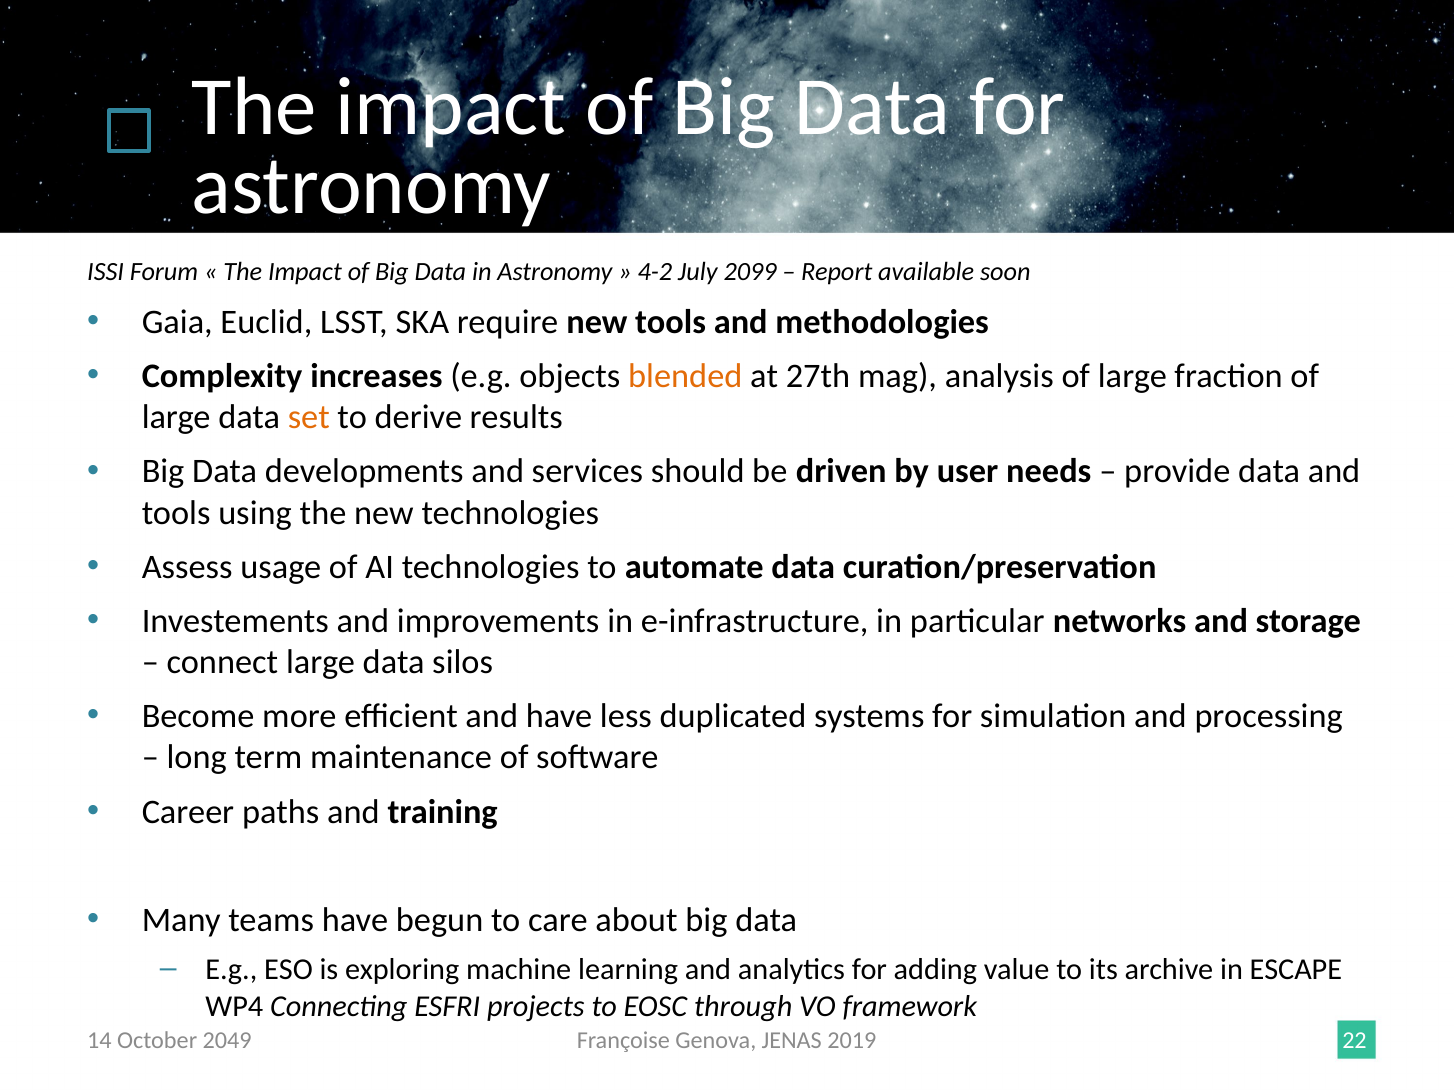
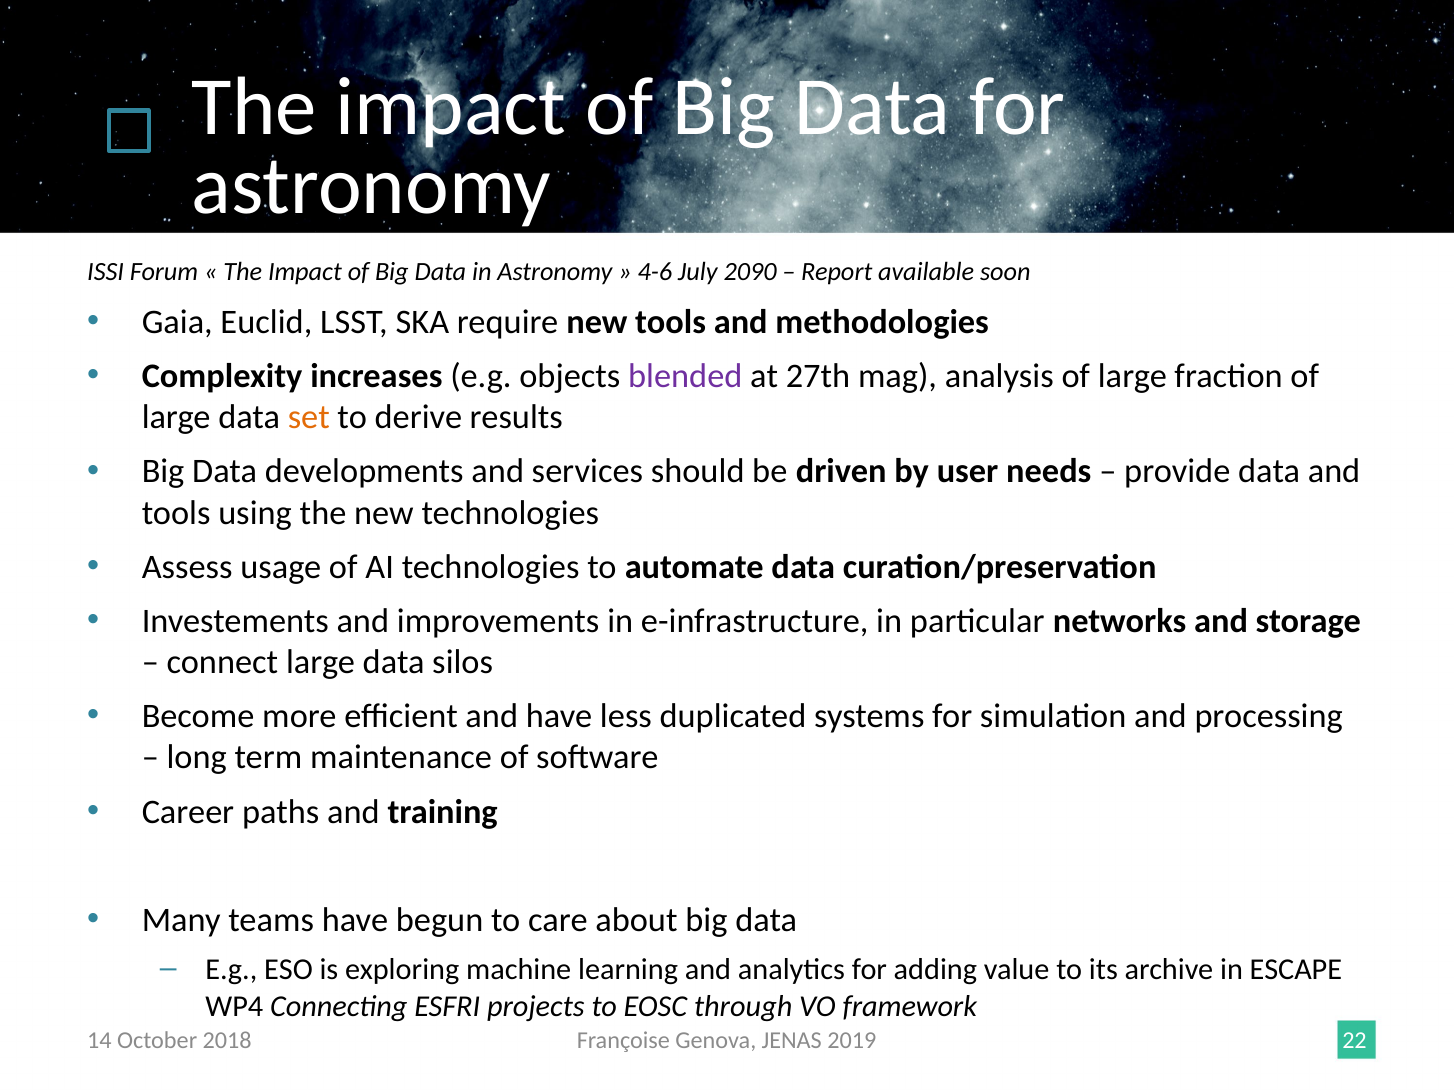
4-2: 4-2 -> 4-6 (655, 272)
2099: 2099 -> 2090 (750, 272)
blended colour: orange -> purple (685, 376)
2049: 2049 -> 2018 (227, 1041)
